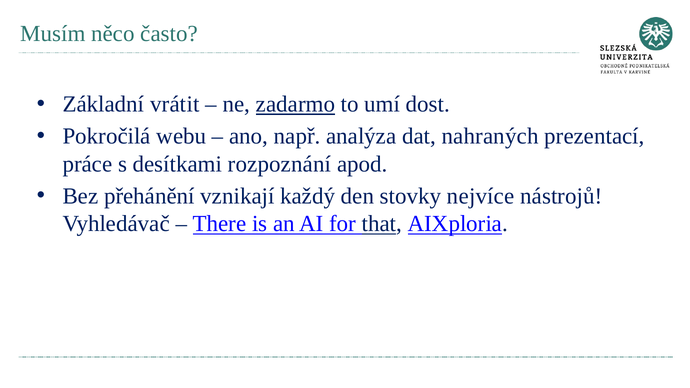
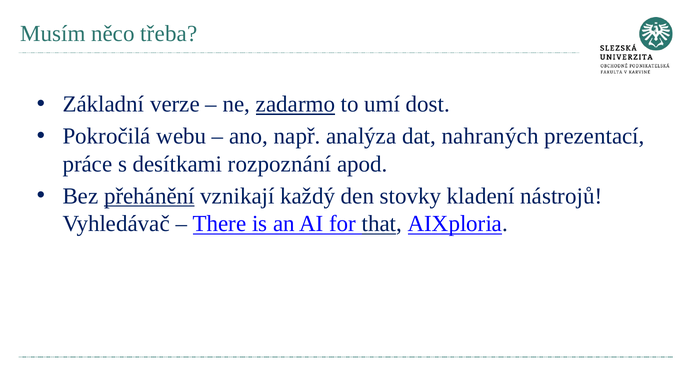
často: často -> třeba (169, 34)
vrátit: vrátit -> verze (175, 104)
přehánění underline: none -> present (149, 196)
nejvíce: nejvíce -> kladení (481, 196)
